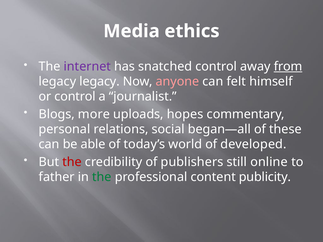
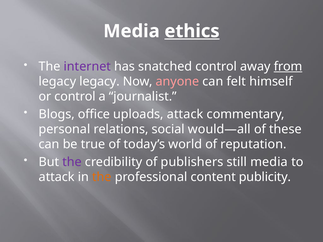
ethics underline: none -> present (192, 31)
more: more -> office (94, 114)
uploads hopes: hopes -> attack (185, 114)
began—all: began—all -> would—all (219, 129)
able: able -> true (93, 144)
developed: developed -> reputation (253, 144)
the colour: red -> purple (72, 162)
still online: online -> media (269, 162)
father: father -> attack (57, 177)
the colour: green -> orange (102, 177)
